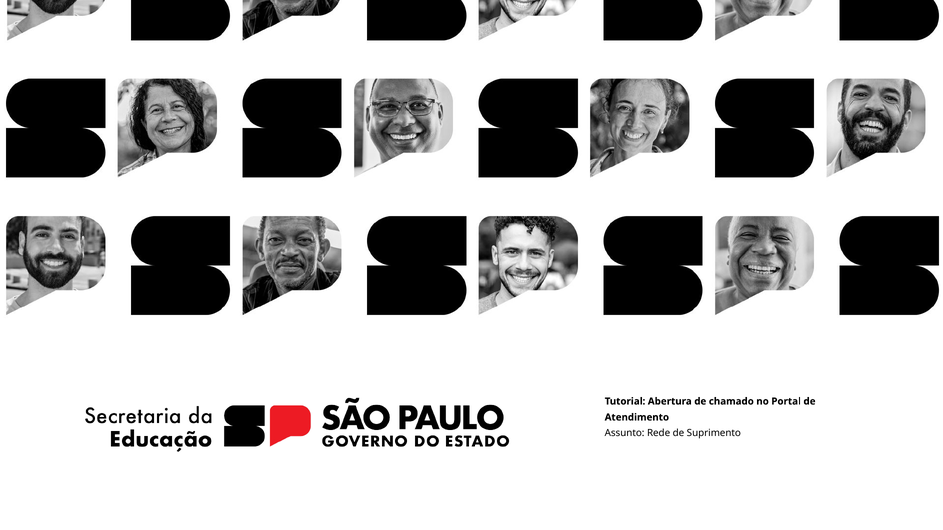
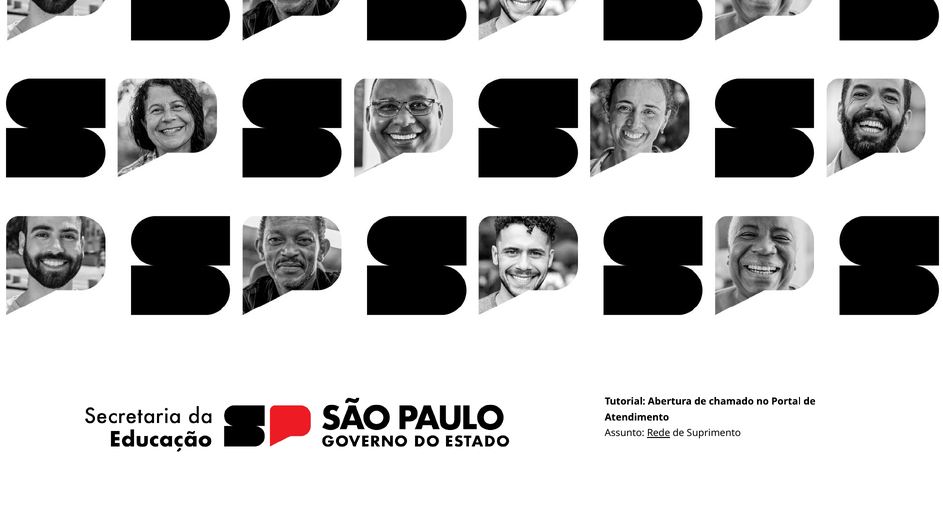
Rede underline: none -> present (659, 434)
